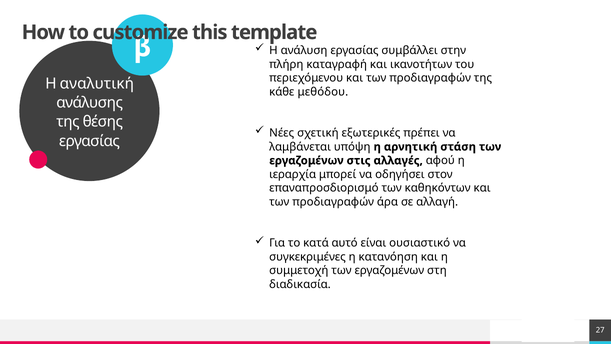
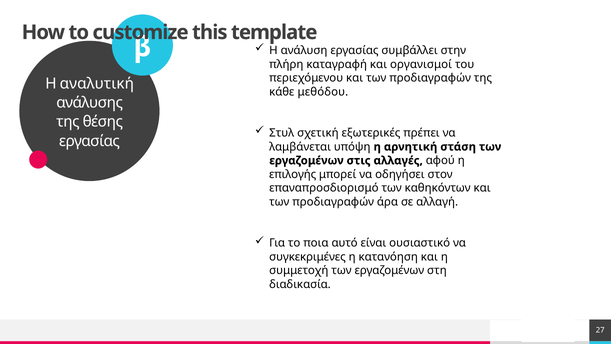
ικανοτήτων: ικανοτήτων -> οργανισμοί (421, 64)
Νέες: Νέες -> Στυλ (282, 133)
ιεραρχία: ιεραρχία -> επιλογής (293, 174)
κατά: κατά -> ποια (316, 243)
